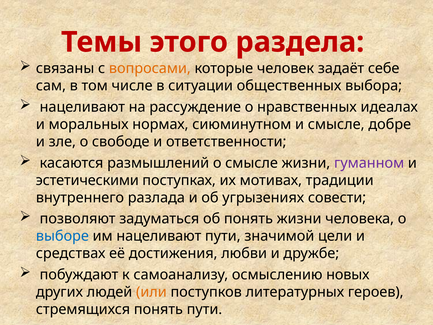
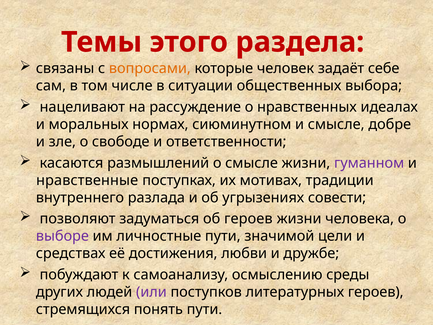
эстетическими: эстетическими -> нравственные (87, 180)
об понять: понять -> героев (248, 219)
выборе colour: blue -> purple (62, 236)
им нацеливают: нацеливают -> личностные (159, 236)
новых: новых -> среды (348, 274)
или colour: orange -> purple (151, 292)
